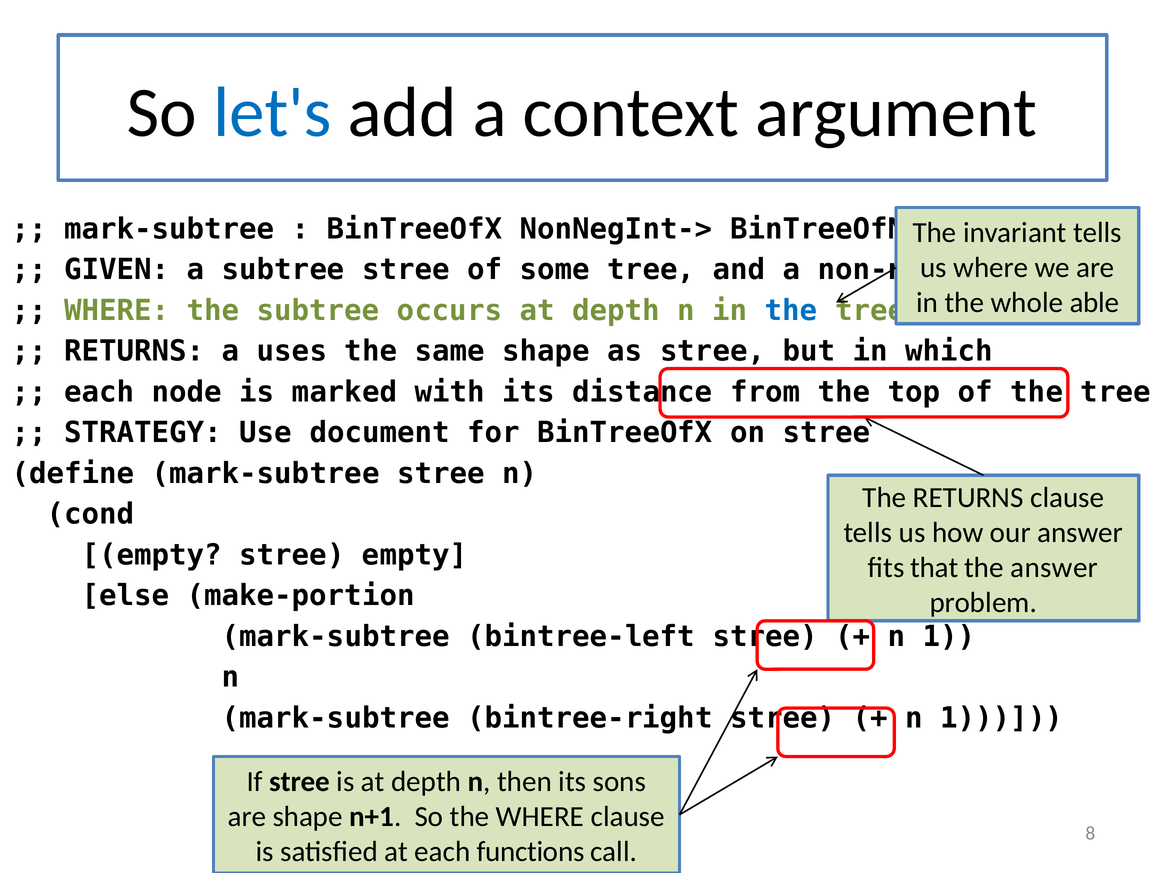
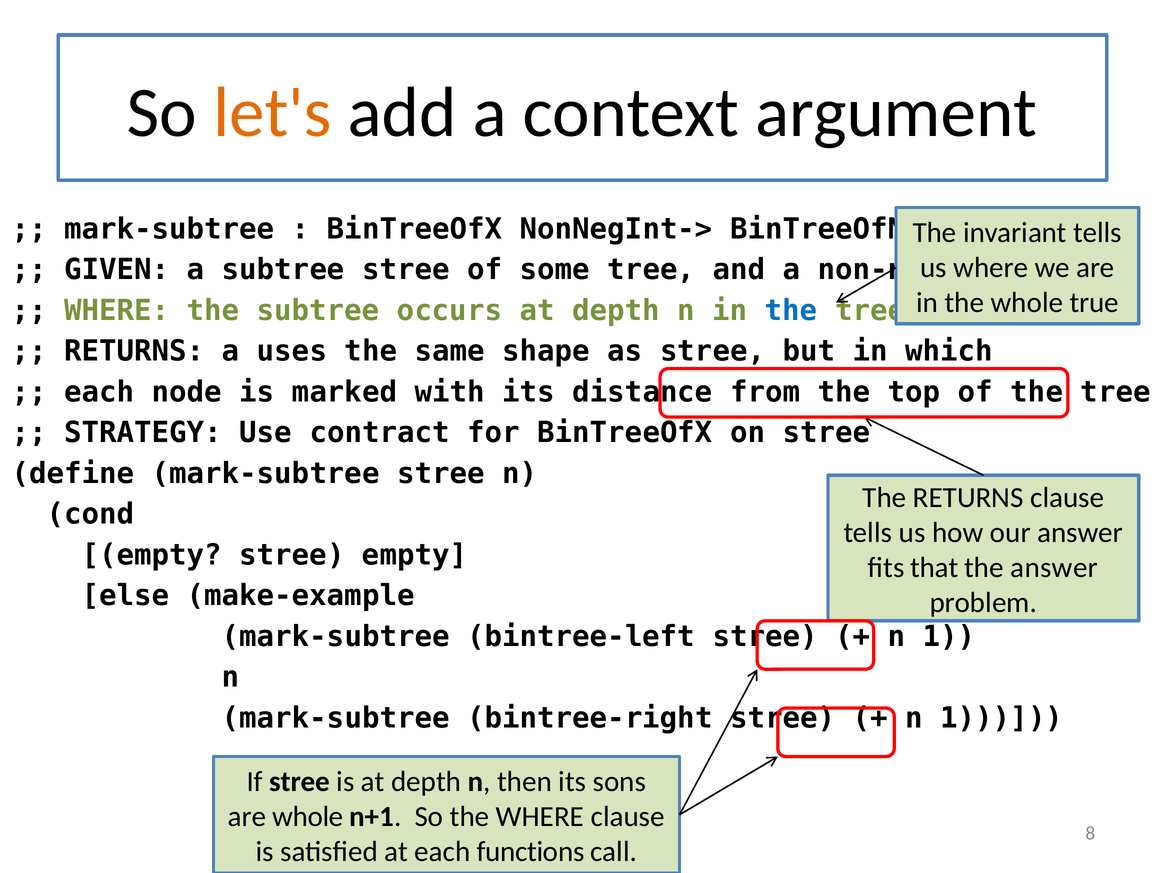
let's colour: blue -> orange (272, 113)
able: able -> true (1094, 303)
document: document -> contract (380, 433)
make-portion: make-portion -> make-example (301, 596)
are shape: shape -> whole (308, 817)
